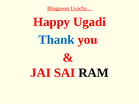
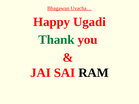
Thank colour: blue -> green (56, 40)
